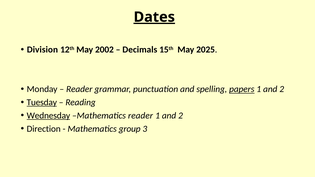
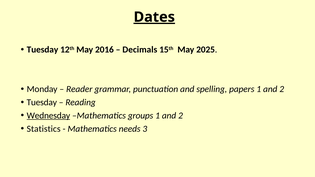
Division: Division -> Tuesday (42, 50)
2002: 2002 -> 2016 (104, 50)
papers underline: present -> none (242, 89)
Tuesday underline: present -> none (42, 102)
Mathematics reader: reader -> groups (141, 116)
Direction: Direction -> Statistics (44, 129)
group: group -> needs (130, 129)
